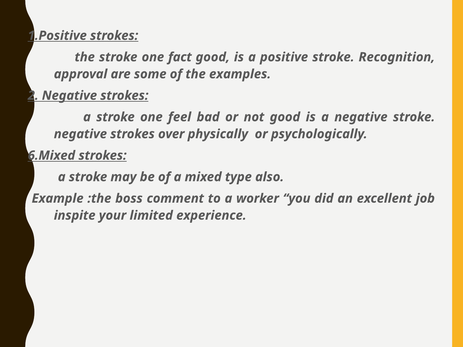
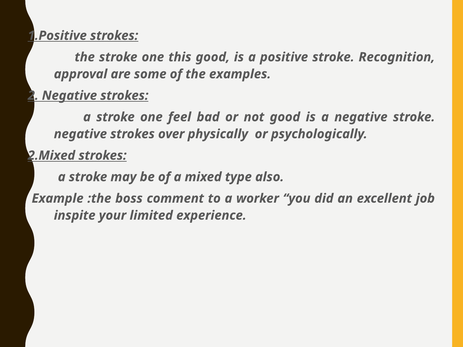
fact: fact -> this (180, 57)
6.Mixed: 6.Mixed -> 2.Mixed (51, 156)
